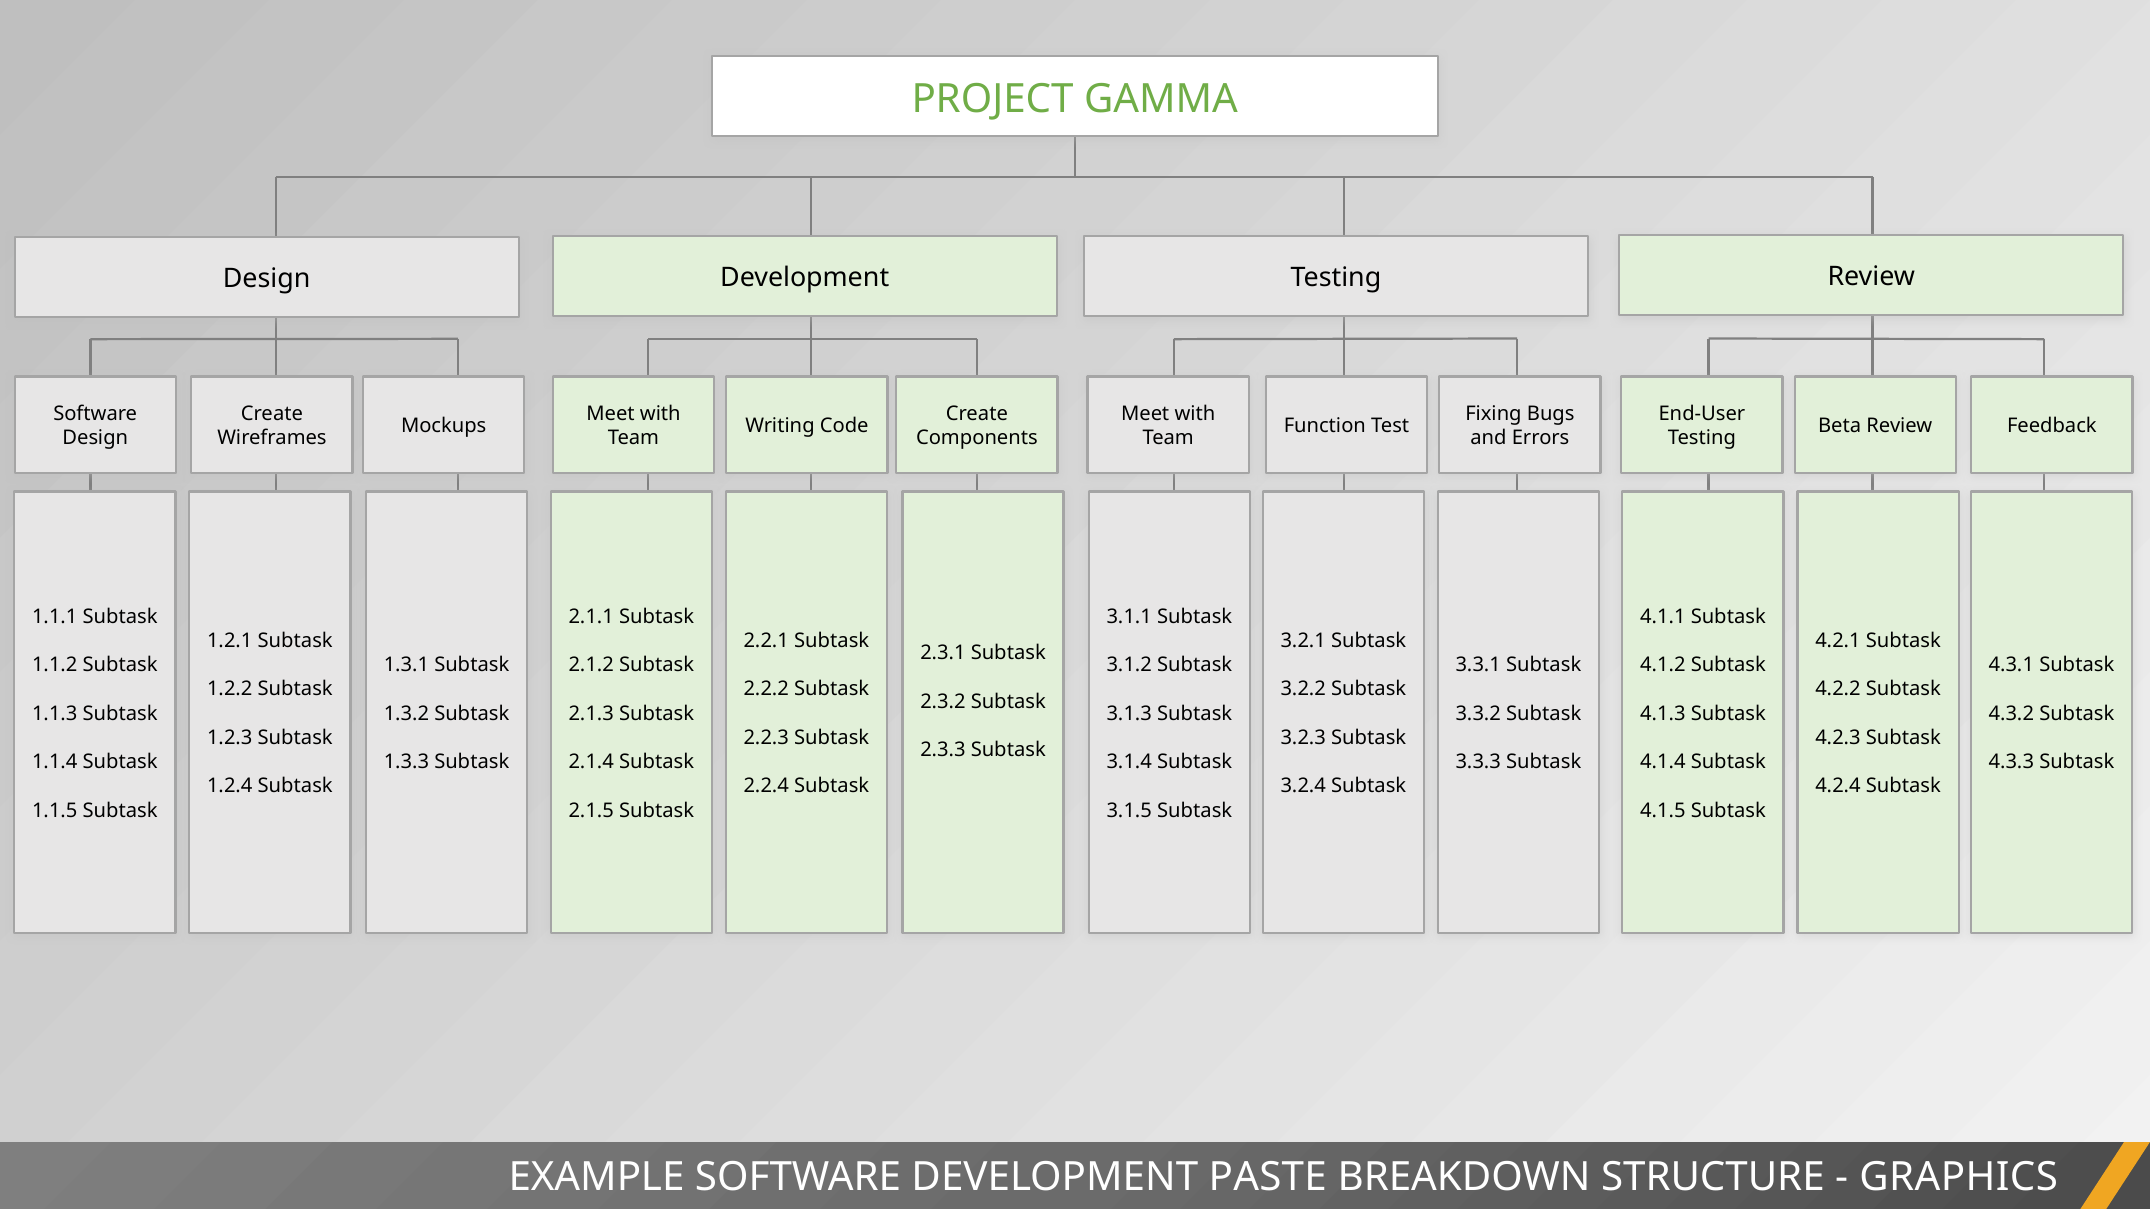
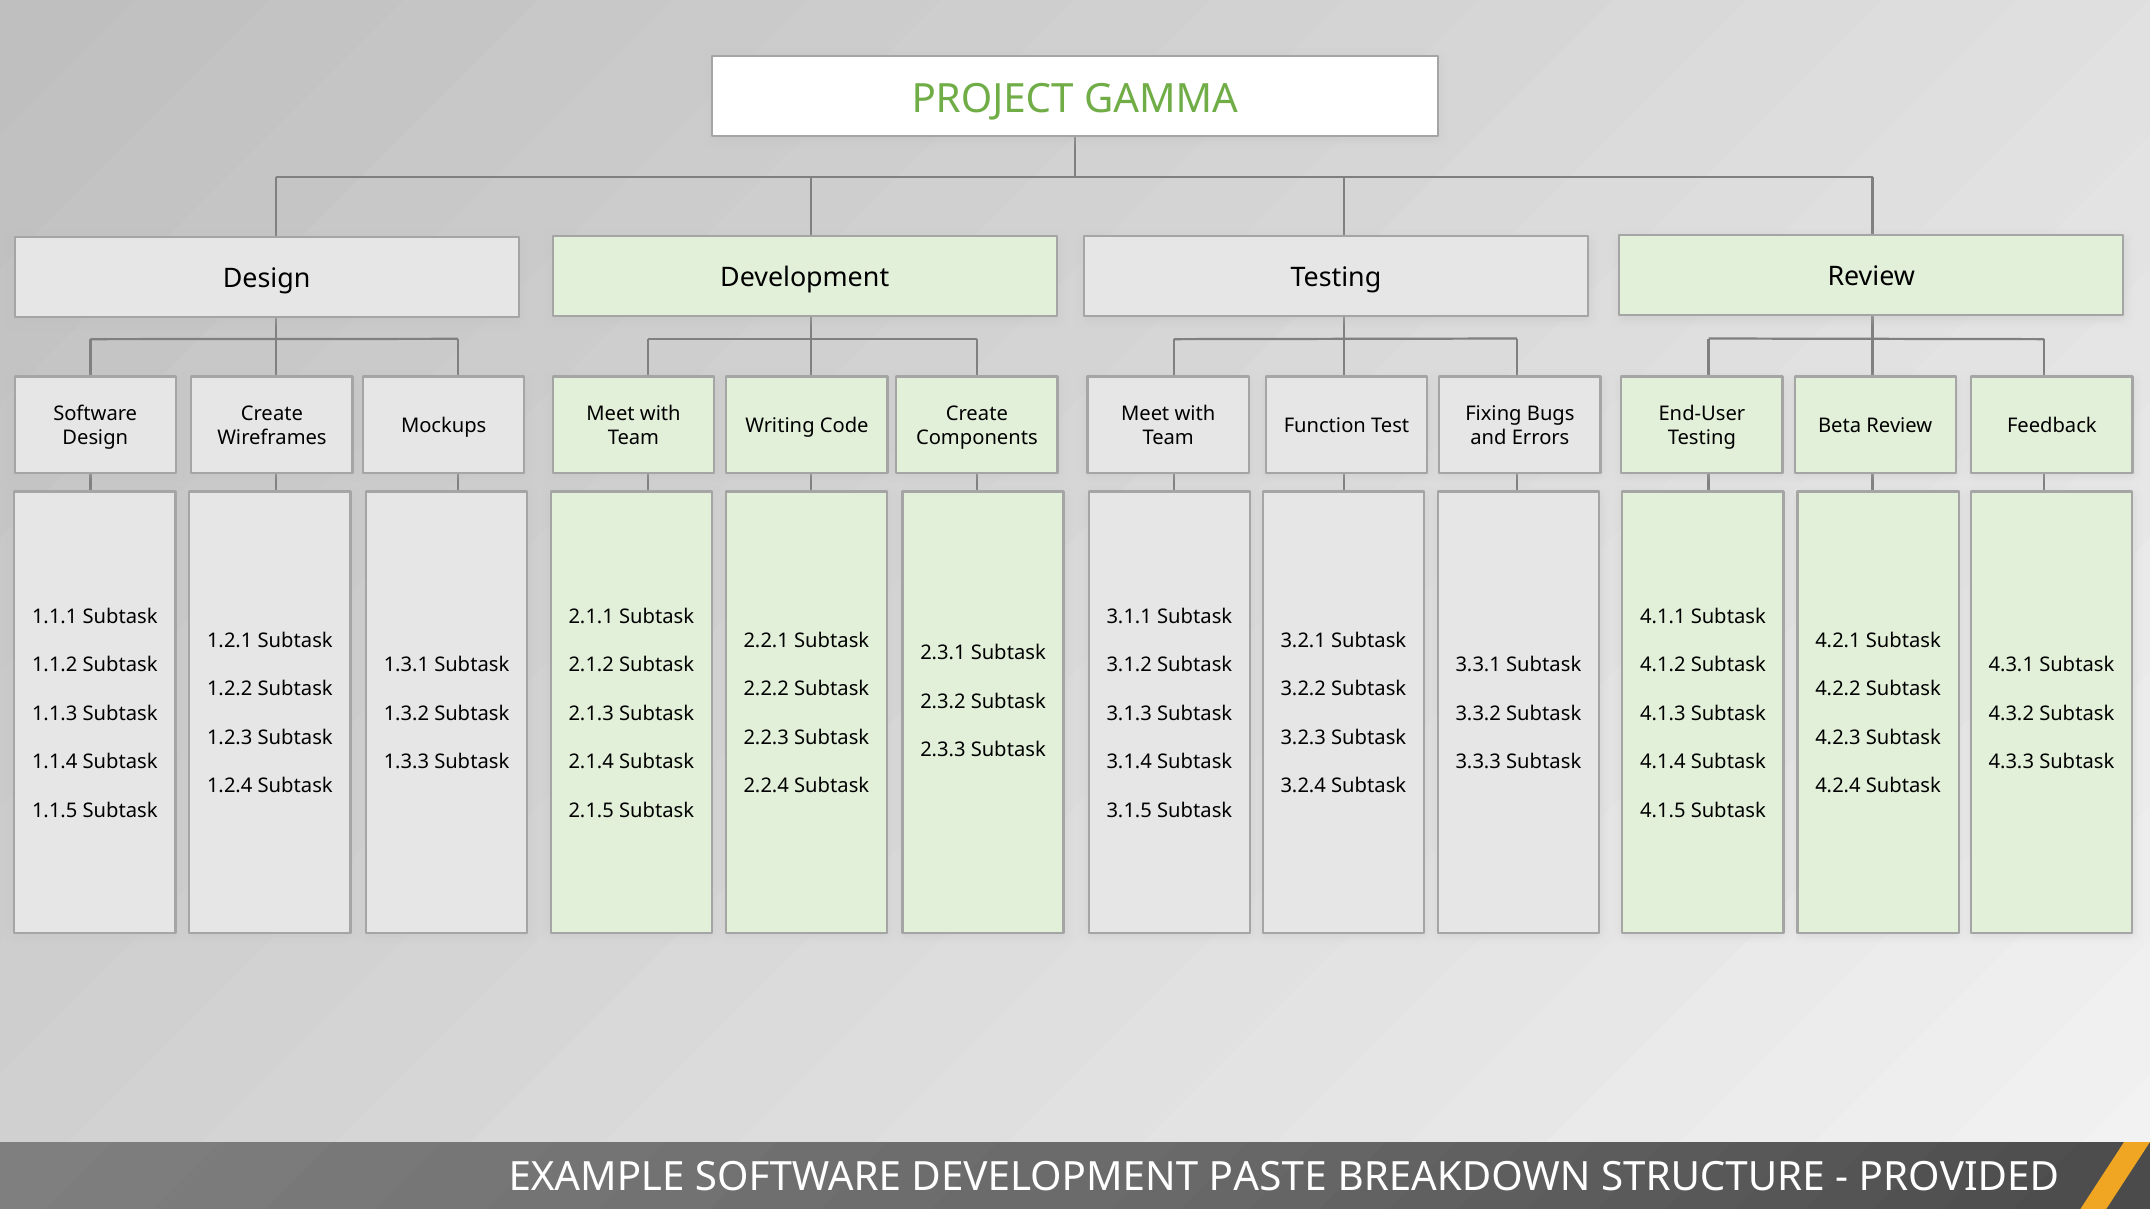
GRAPHICS: GRAPHICS -> PROVIDED (1959, 1177)
